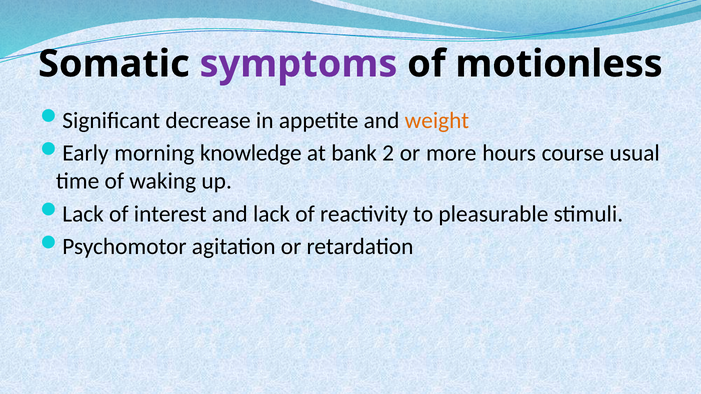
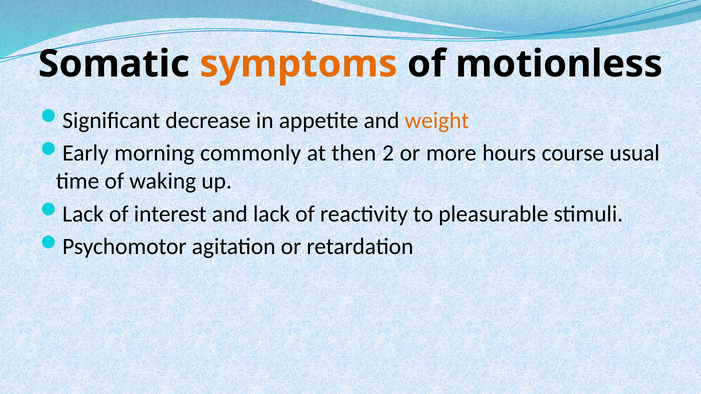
symptoms colour: purple -> orange (298, 64)
knowledge: knowledge -> commonly (251, 153)
bank: bank -> then (354, 153)
